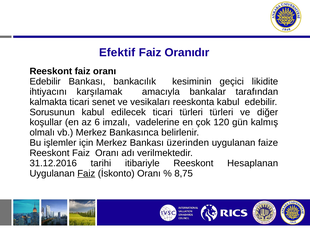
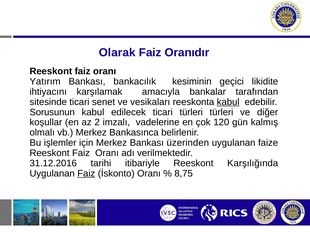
Efektif: Efektif -> Olarak (117, 53)
Edebilir: Edebilir -> Yatırım (45, 82)
kalmakta: kalmakta -> sitesinde (48, 102)
kabul underline: none -> present (228, 102)
6: 6 -> 2 (97, 123)
Hesaplanan: Hesaplanan -> Karşılığında (253, 164)
